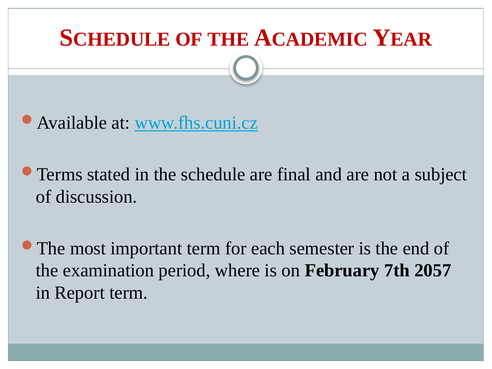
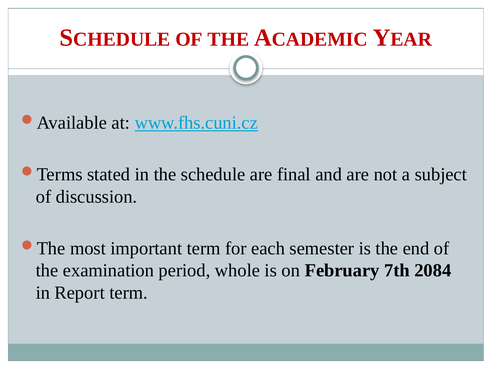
where: where -> whole (238, 271)
2057: 2057 -> 2084 (433, 271)
